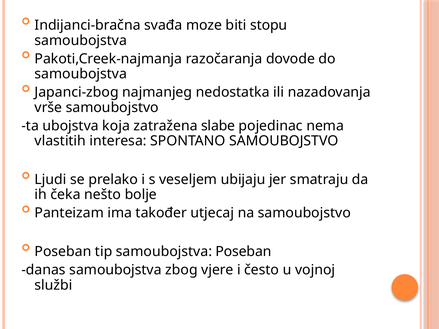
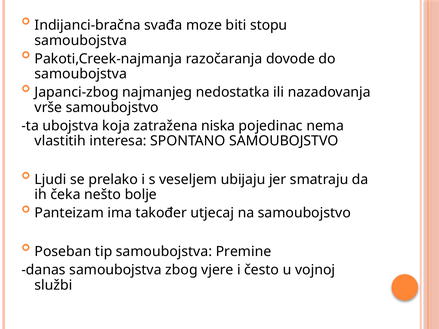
slabe: slabe -> niska (218, 126)
samoubojstva Poseban: Poseban -> Premine (243, 252)
